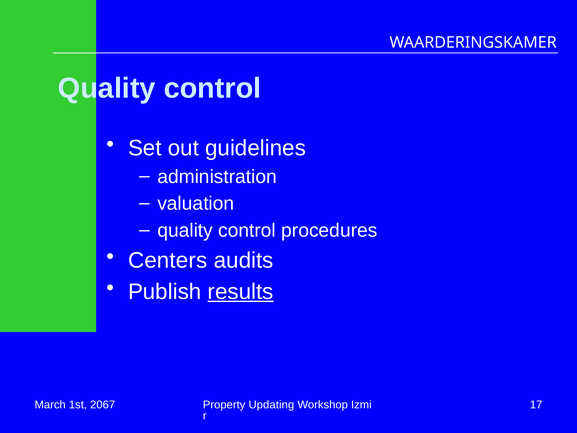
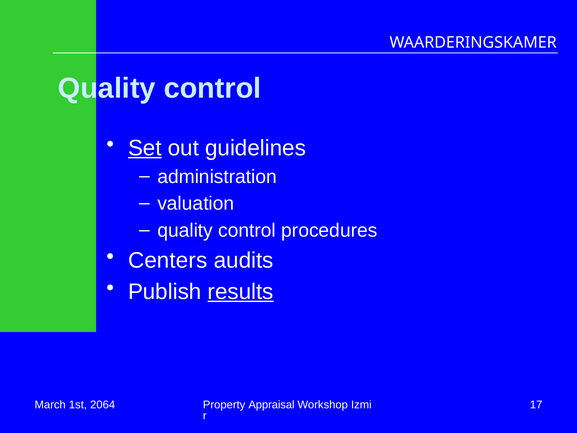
Set underline: none -> present (145, 148)
2067: 2067 -> 2064 (103, 404)
Updating: Updating -> Appraisal (271, 404)
